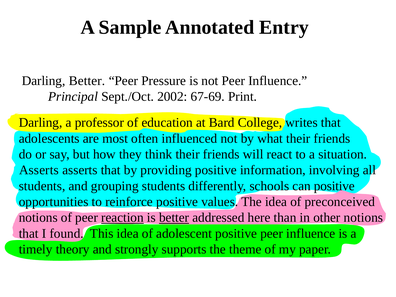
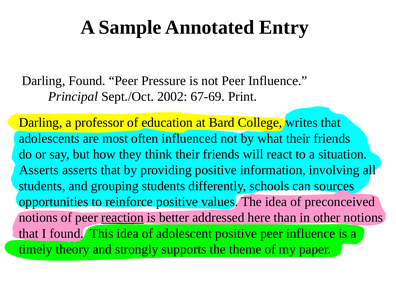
Darling Better: Better -> Found (87, 81)
can positive: positive -> sources (334, 186)
better underline: present -> none (174, 218)
